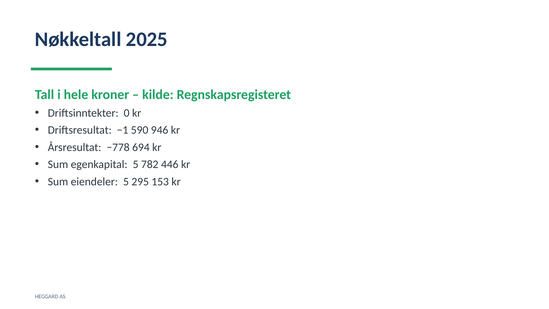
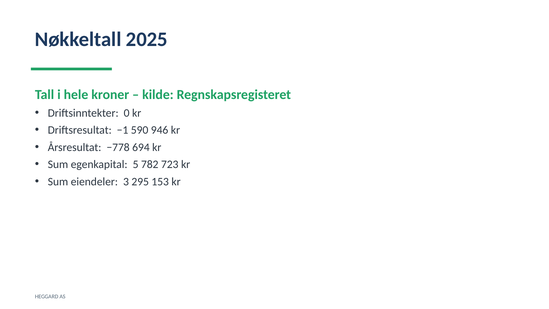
446: 446 -> 723 (170, 164)
eiendeler 5: 5 -> 3 (126, 182)
